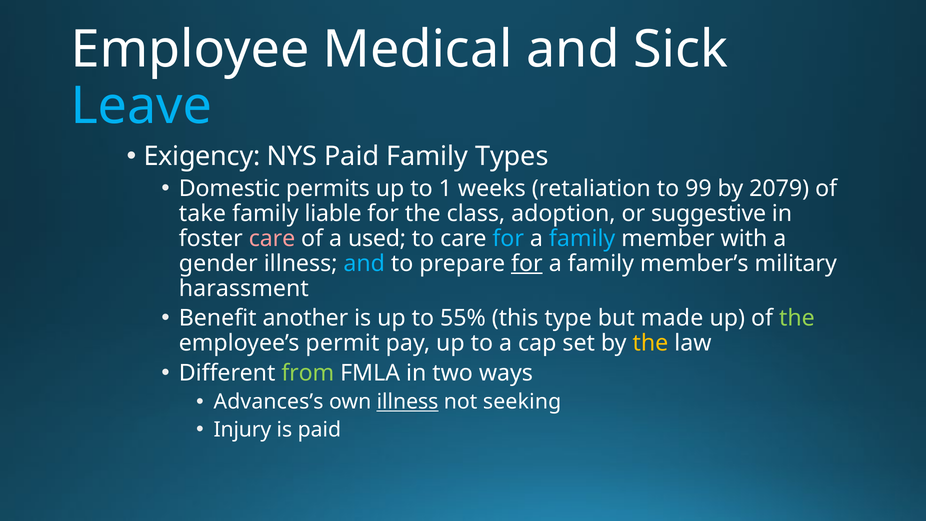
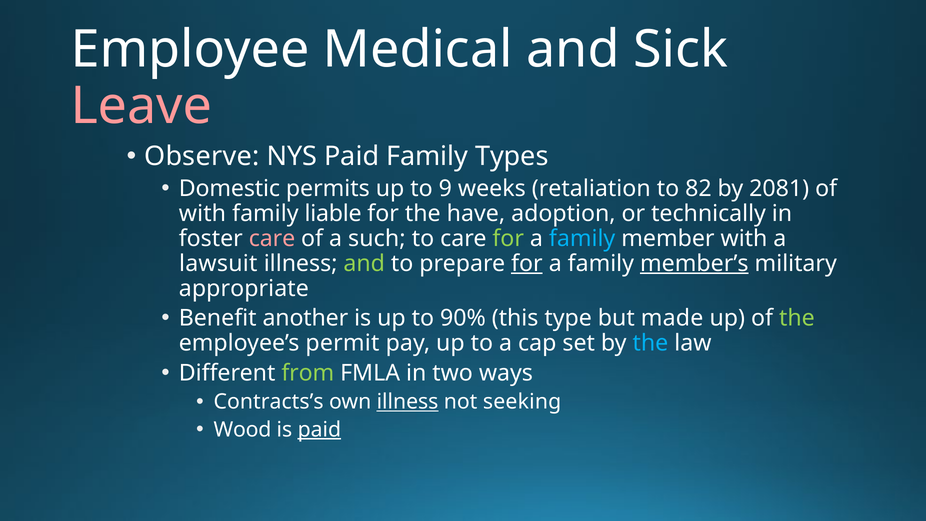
Leave colour: light blue -> pink (141, 106)
Exigency: Exigency -> Observe (202, 157)
1: 1 -> 9 (445, 188)
99: 99 -> 82 (698, 188)
2079: 2079 -> 2081 (779, 188)
take: take -> with (202, 213)
class: class -> have (476, 213)
suggestive: suggestive -> technically (709, 213)
used: used -> such (377, 238)
for colour: light blue -> light green (508, 238)
gender: gender -> lawsuit (218, 263)
and colour: light blue -> light green (364, 263)
member’s underline: none -> present (694, 263)
harassment: harassment -> appropriate (244, 288)
55%: 55% -> 90% (463, 318)
the colour: yellow -> light blue (650, 343)
Advances’s: Advances’s -> Contracts’s (269, 402)
Injury: Injury -> Wood (242, 429)
paid underline: none -> present (319, 429)
